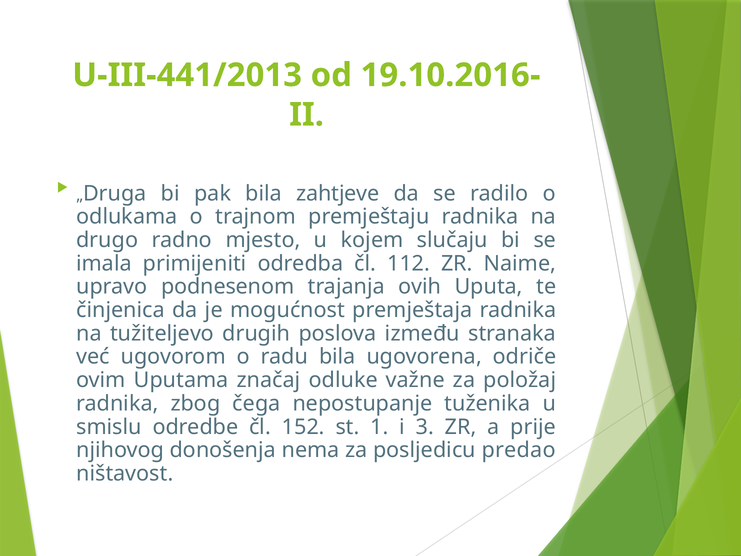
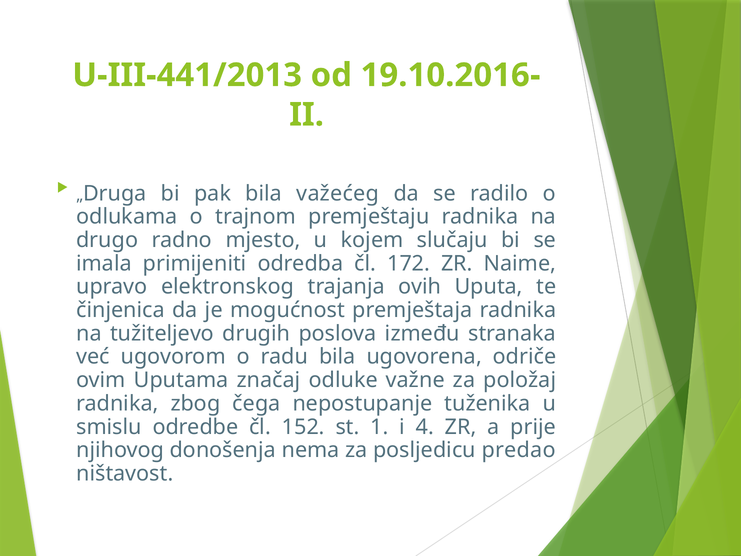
zahtjeve: zahtjeve -> važećeg (338, 193)
112: 112 -> 172 (409, 263)
podnesenom: podnesenom -> elektronskog (228, 287)
3: 3 -> 4 (425, 427)
